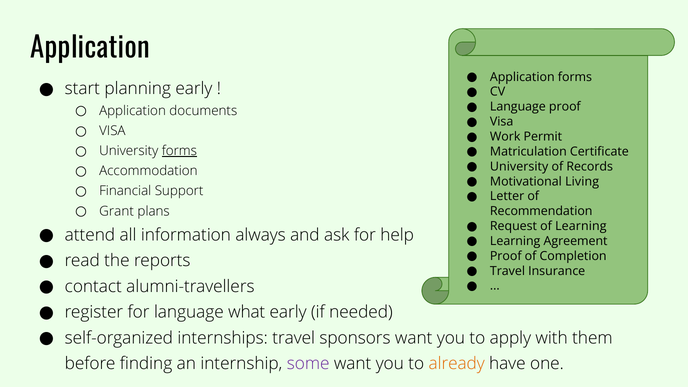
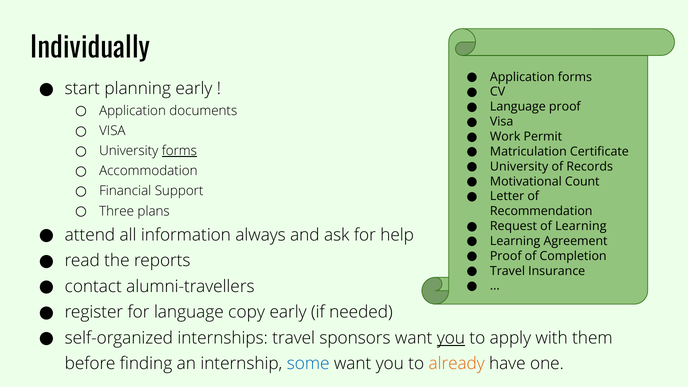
Application: Application -> Individually (90, 48)
Living: Living -> Count (582, 181)
Grant: Grant -> Three (117, 211)
what: what -> copy (247, 312)
you underline: none -> present (451, 338)
some colour: purple -> blue (308, 364)
